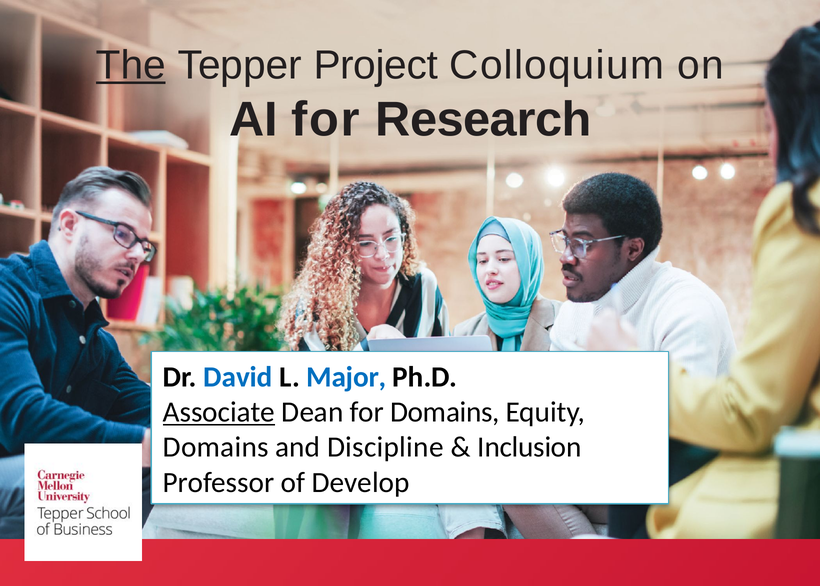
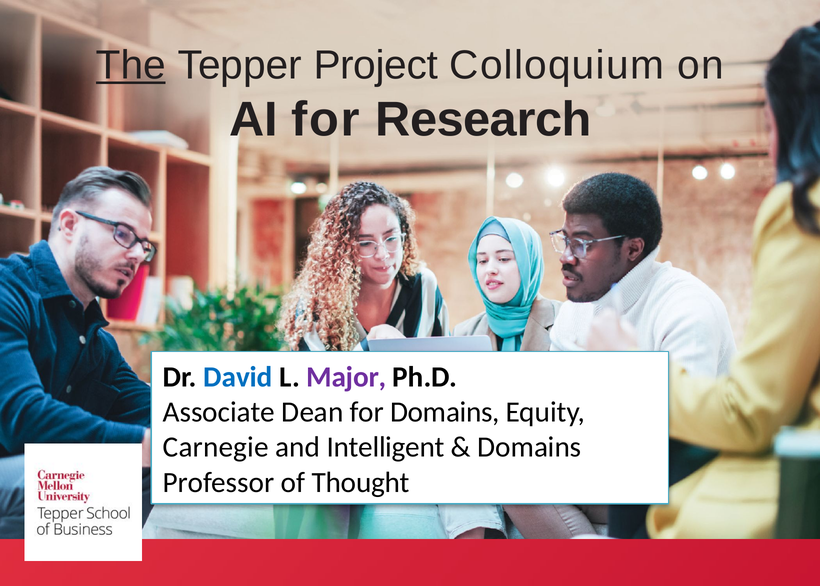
Major colour: blue -> purple (346, 377)
Associate underline: present -> none (219, 412)
Domains: Domains -> Carnegie (216, 447)
Discipline: Discipline -> Intelligent (386, 447)
Inclusion: Inclusion -> Domains (529, 447)
Develop: Develop -> Thought (361, 482)
